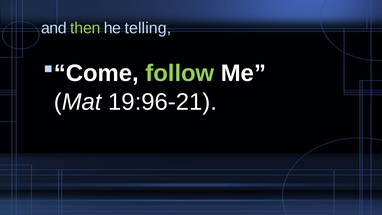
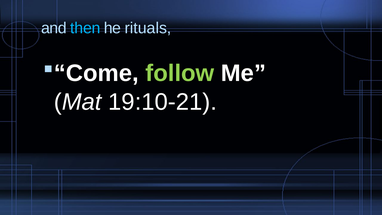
then colour: light green -> light blue (85, 28)
telling: telling -> rituals (148, 28)
19:96-21: 19:96-21 -> 19:10-21 (163, 102)
